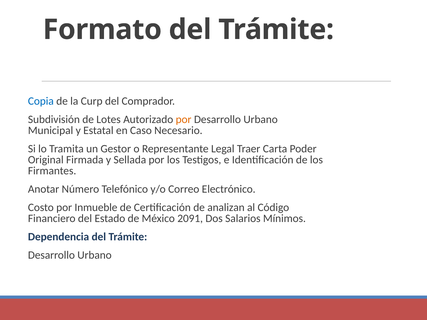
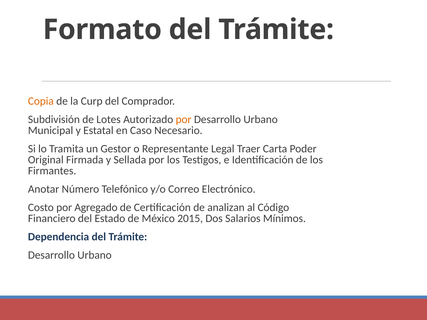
Copia colour: blue -> orange (41, 101)
Inmueble: Inmueble -> Agregado (96, 208)
2091: 2091 -> 2015 (190, 219)
